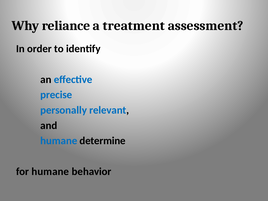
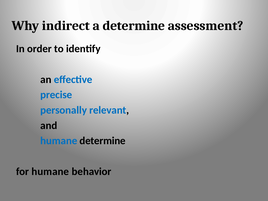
reliance: reliance -> indirect (66, 26)
a treatment: treatment -> determine (134, 26)
